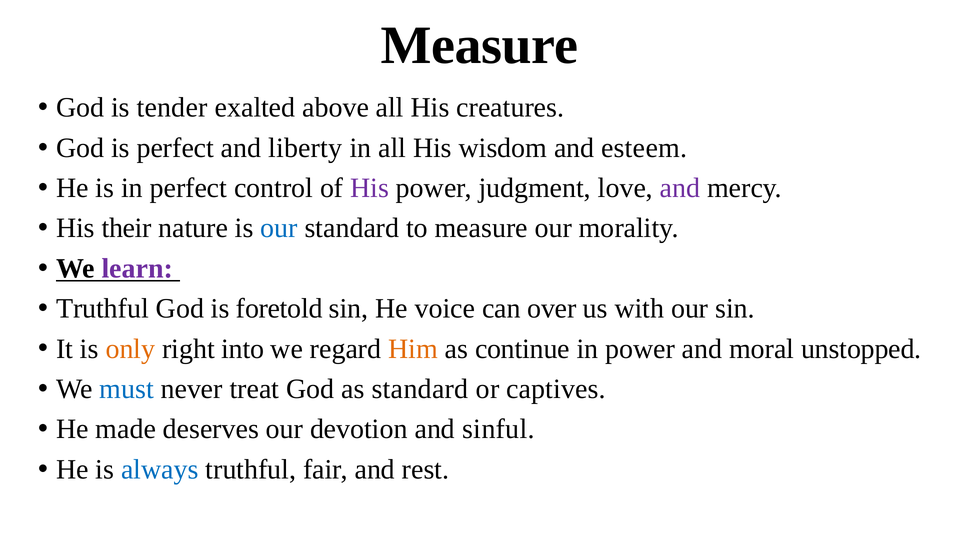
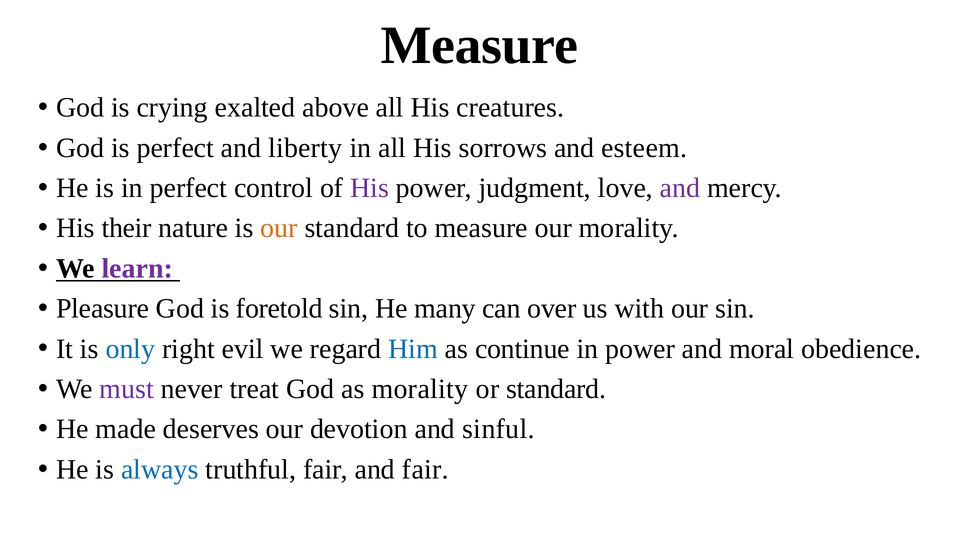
tender: tender -> crying (172, 108)
wisdom: wisdom -> sorrows (503, 148)
our colour: blue -> orange (279, 228)
Truthful: Truthful -> Pleasure (103, 308)
voice: voice -> many (445, 308)
only colour: orange -> blue (130, 348)
into: into -> evil (243, 348)
Him colour: orange -> blue (413, 348)
unstopped: unstopped -> obedience (861, 348)
must colour: blue -> purple (127, 389)
as standard: standard -> morality (420, 389)
or captives: captives -> standard (556, 389)
and rest: rest -> fair (425, 469)
